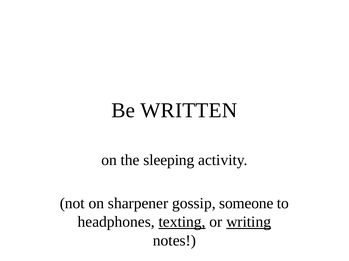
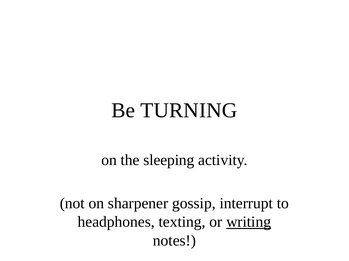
WRITTEN: WRITTEN -> TURNING (189, 111)
someone: someone -> interrupt (246, 204)
texting underline: present -> none (182, 223)
